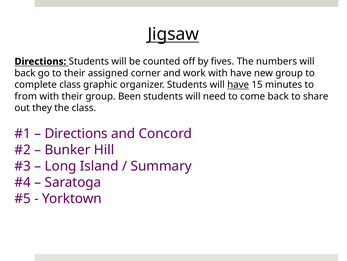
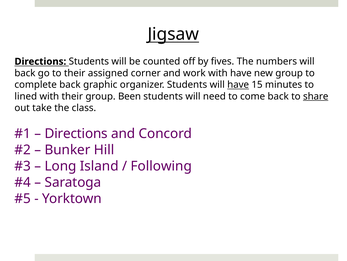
complete class: class -> back (70, 85)
from: from -> lined (26, 96)
share underline: none -> present (316, 96)
they: they -> take (42, 108)
Summary: Summary -> Following (161, 166)
